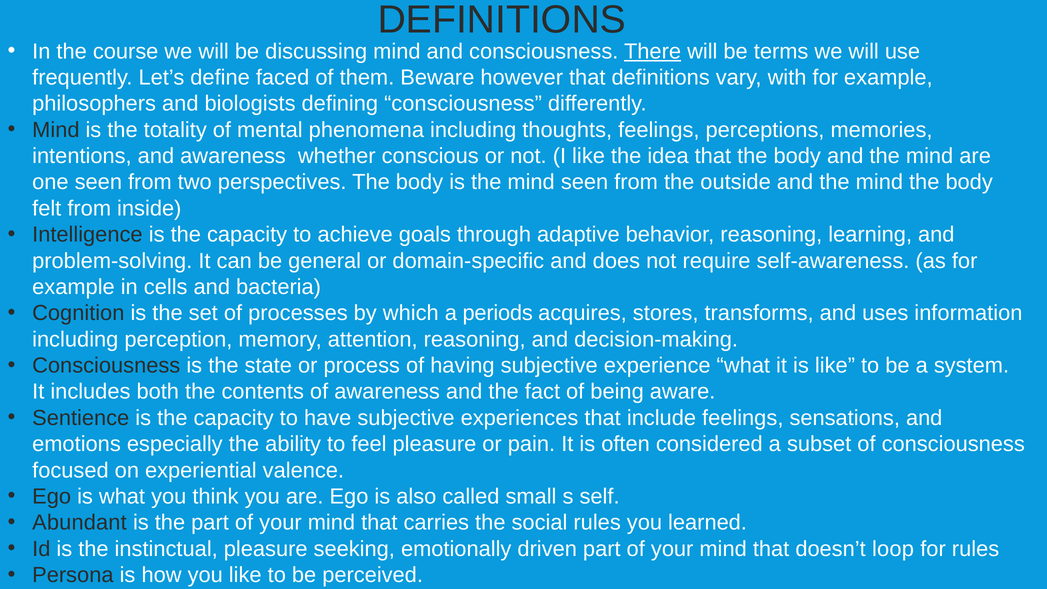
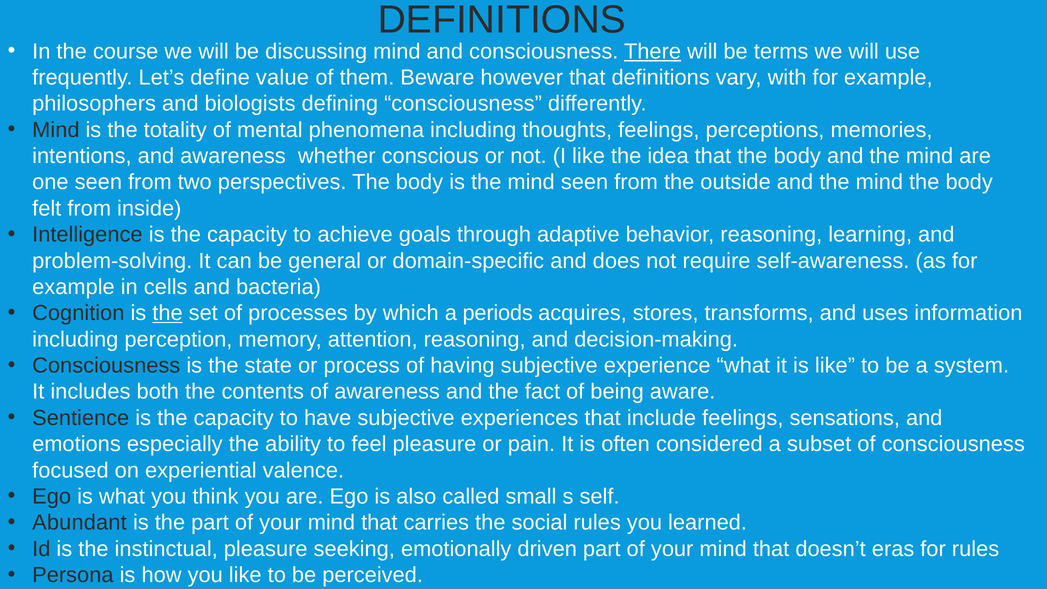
faced: faced -> value (282, 78)
the underline: none -> present (168, 313)
loop: loop -> eras (893, 549)
